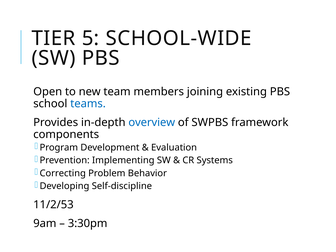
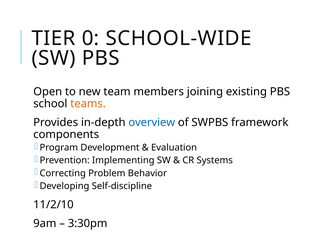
5: 5 -> 0 (90, 38)
teams colour: blue -> orange (88, 104)
11/2/53: 11/2/53 -> 11/2/10 (53, 205)
